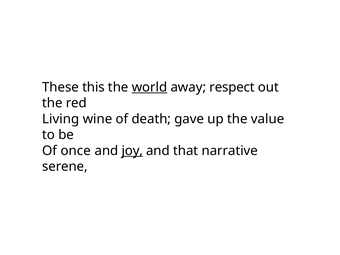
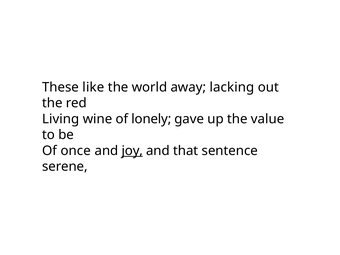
this: this -> like (93, 87)
world underline: present -> none (149, 87)
respect: respect -> lacking (232, 87)
death: death -> lonely (151, 119)
narrative: narrative -> sentence (230, 151)
